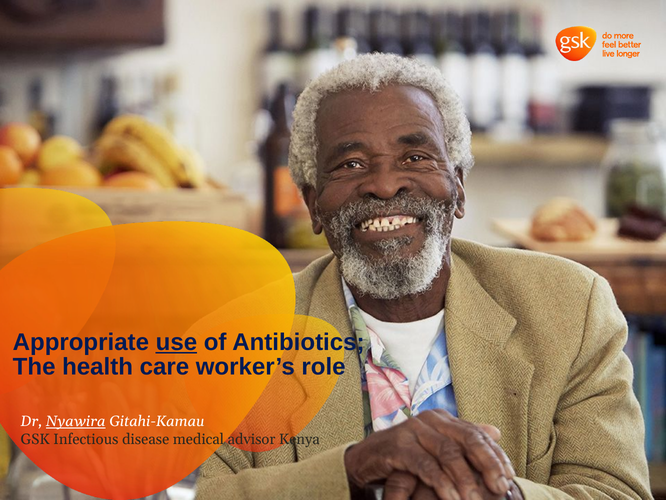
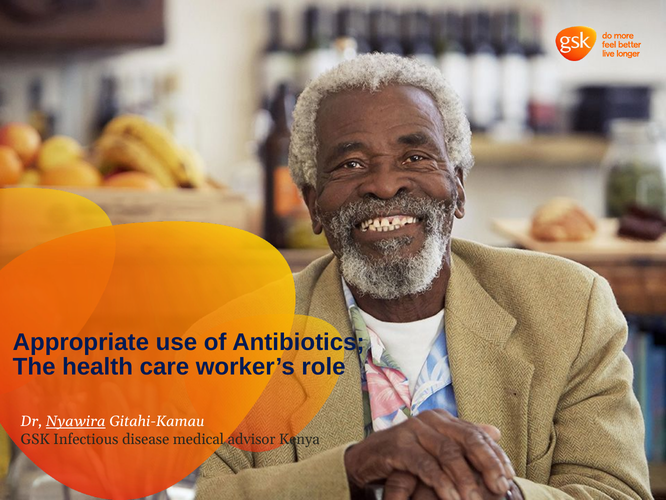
use underline: present -> none (176, 342)
